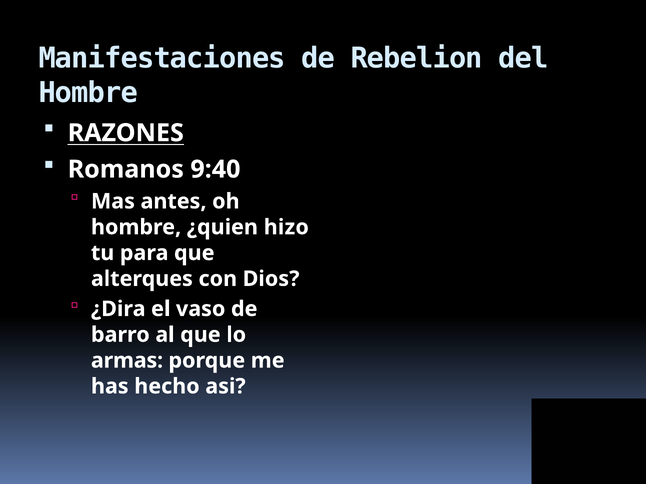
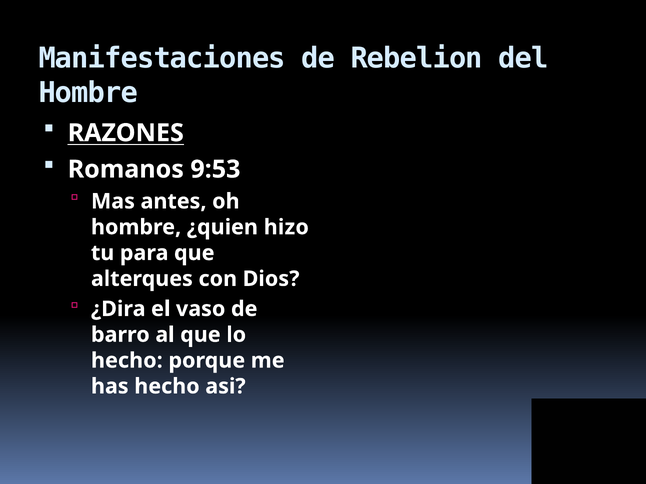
9:40: 9:40 -> 9:53 (215, 170)
armas: armas -> hecho (127, 361)
